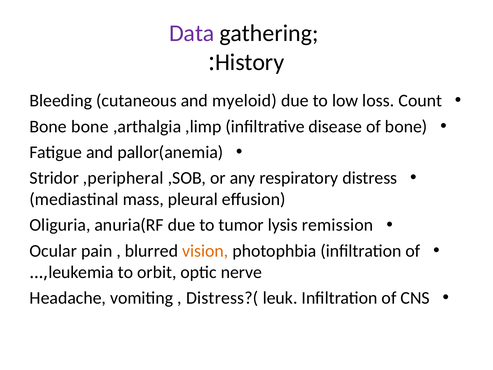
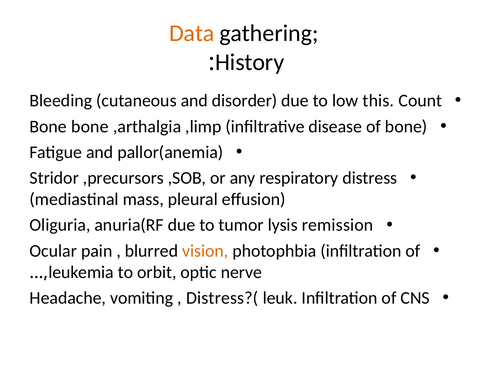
Data colour: purple -> orange (192, 33)
myeloid: myeloid -> disorder (245, 101)
loss: loss -> this (378, 101)
,peripheral: ,peripheral -> ,precursors (123, 178)
